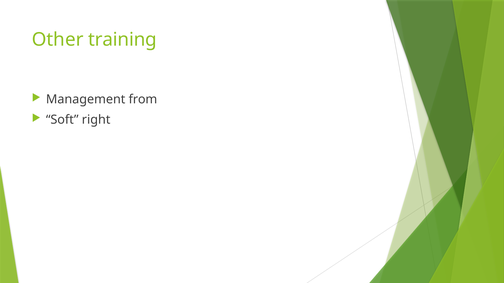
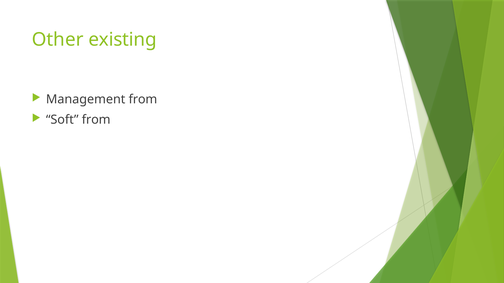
training: training -> existing (123, 40)
Soft right: right -> from (96, 120)
